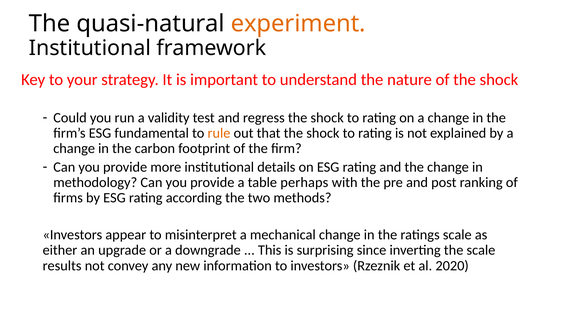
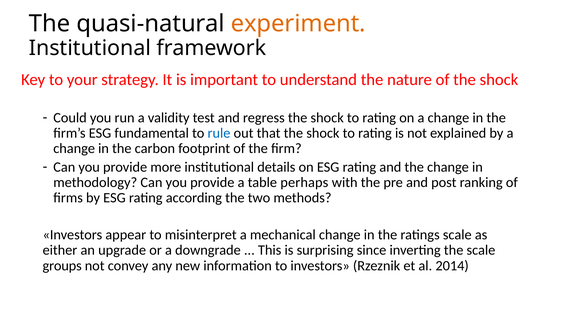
rule colour: orange -> blue (219, 133)
results: results -> groups (62, 265)
2020: 2020 -> 2014 (452, 265)
